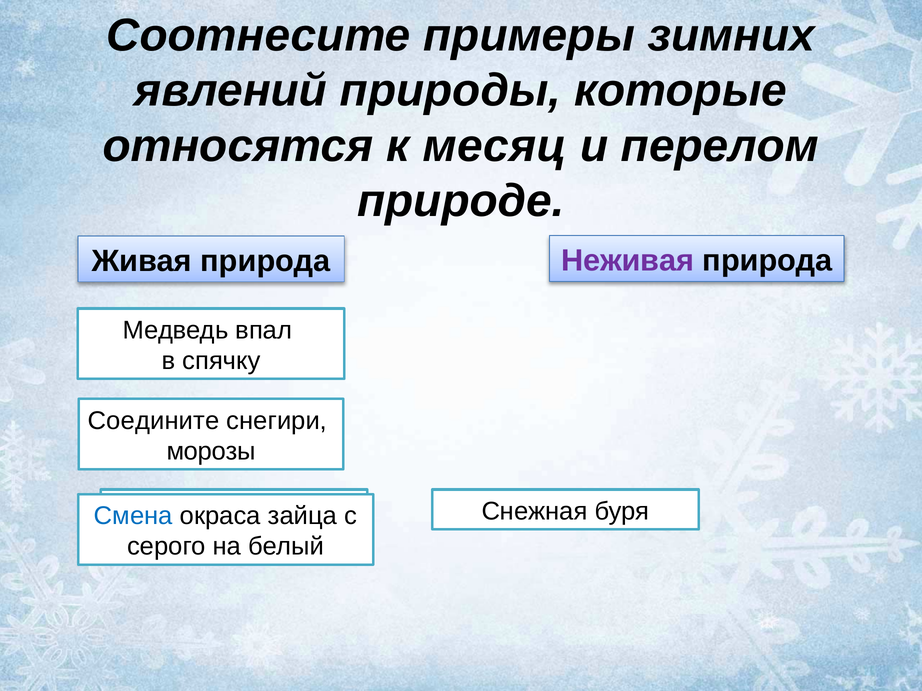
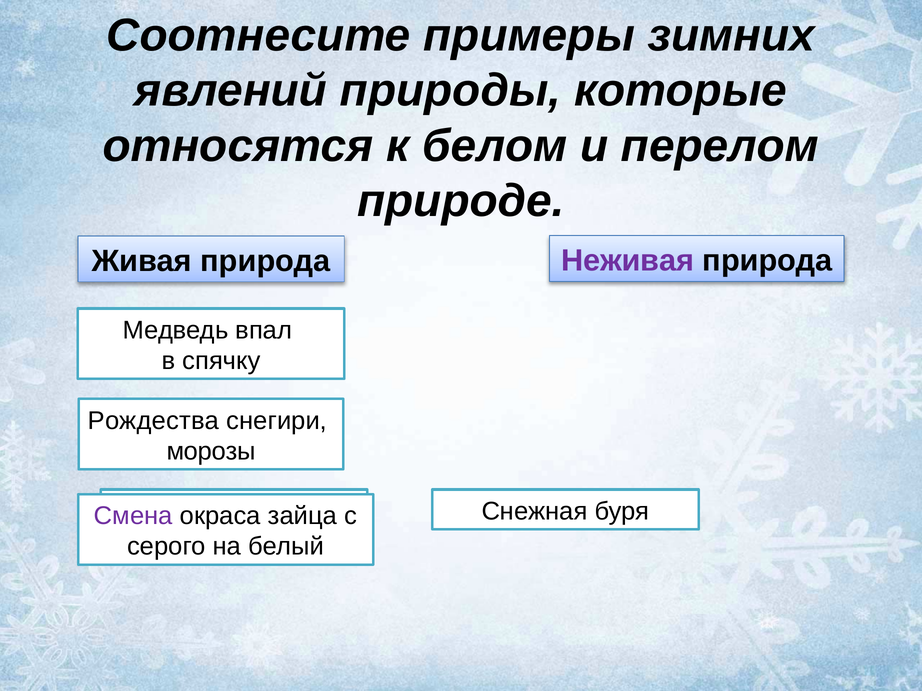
месяц: месяц -> белом (495, 146)
Соедините: Соедините -> Рождества (153, 421)
Смена colour: blue -> purple (133, 516)
